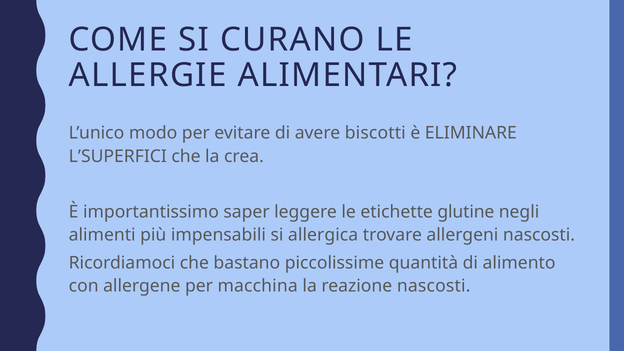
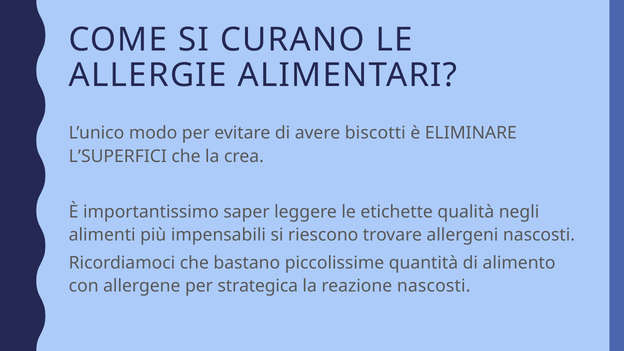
glutine: glutine -> qualità (466, 212)
allergica: allergica -> riescono (323, 235)
macchina: macchina -> strategica (258, 286)
